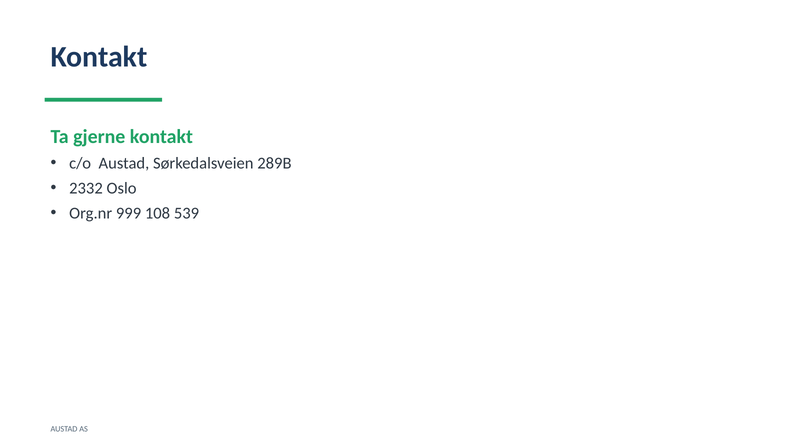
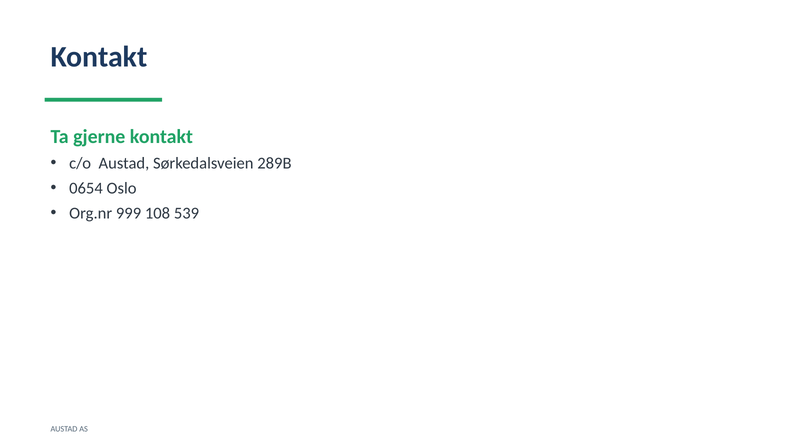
2332: 2332 -> 0654 (86, 188)
